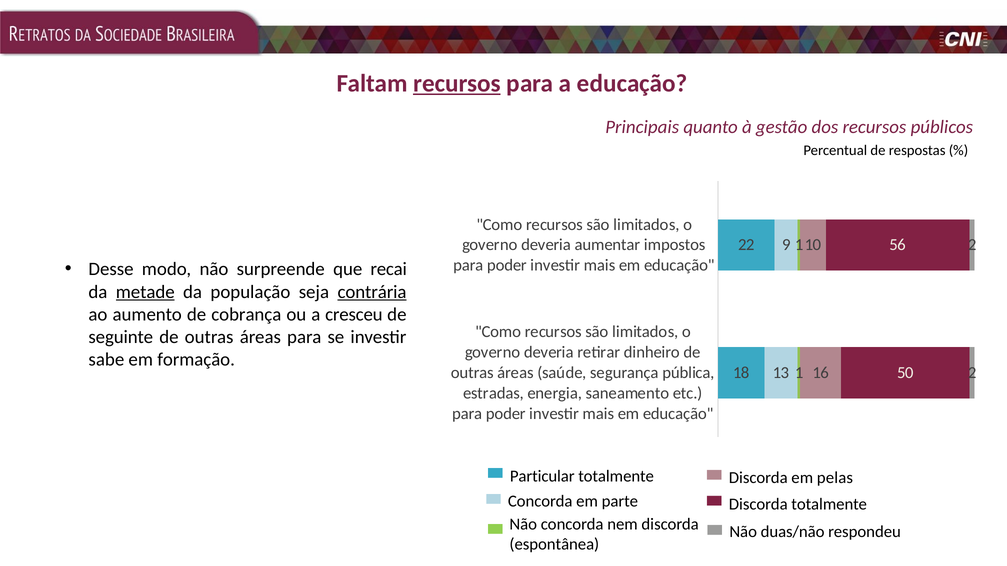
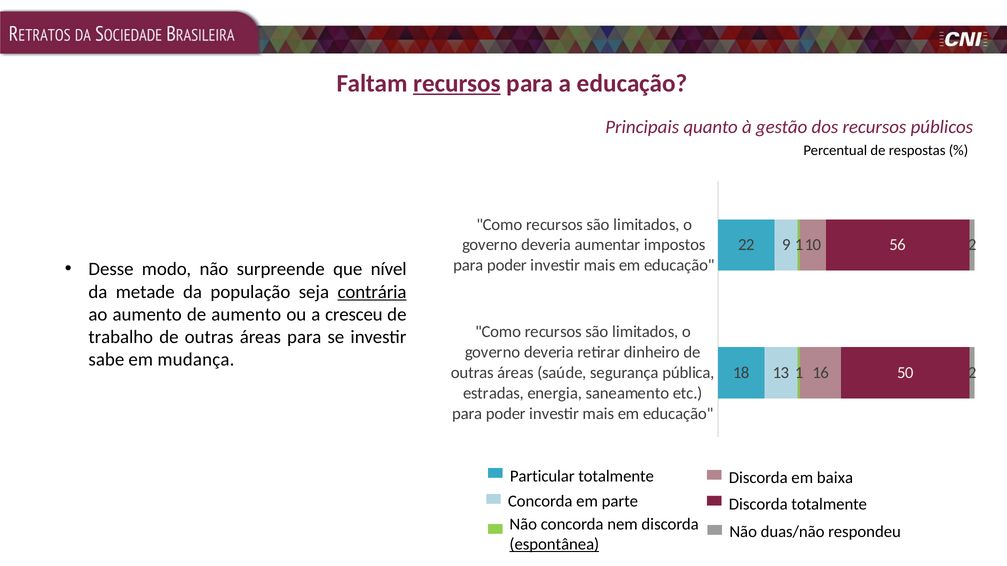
recai: recai -> nível (389, 269)
metade underline: present -> none (145, 292)
de cobrança: cobrança -> aumento (246, 315)
seguinte: seguinte -> trabalho (121, 337)
formação: formação -> mudança (196, 360)
pelas: pelas -> baixa (835, 478)
espontânea underline: none -> present (554, 545)
